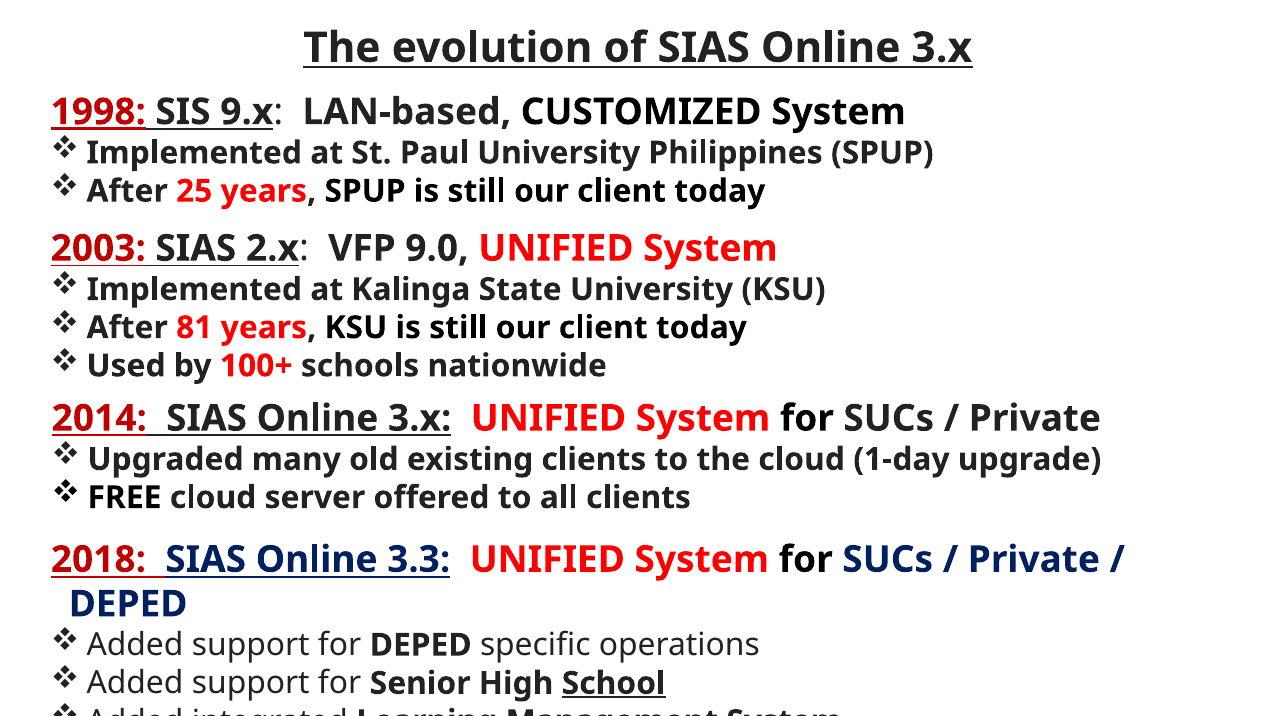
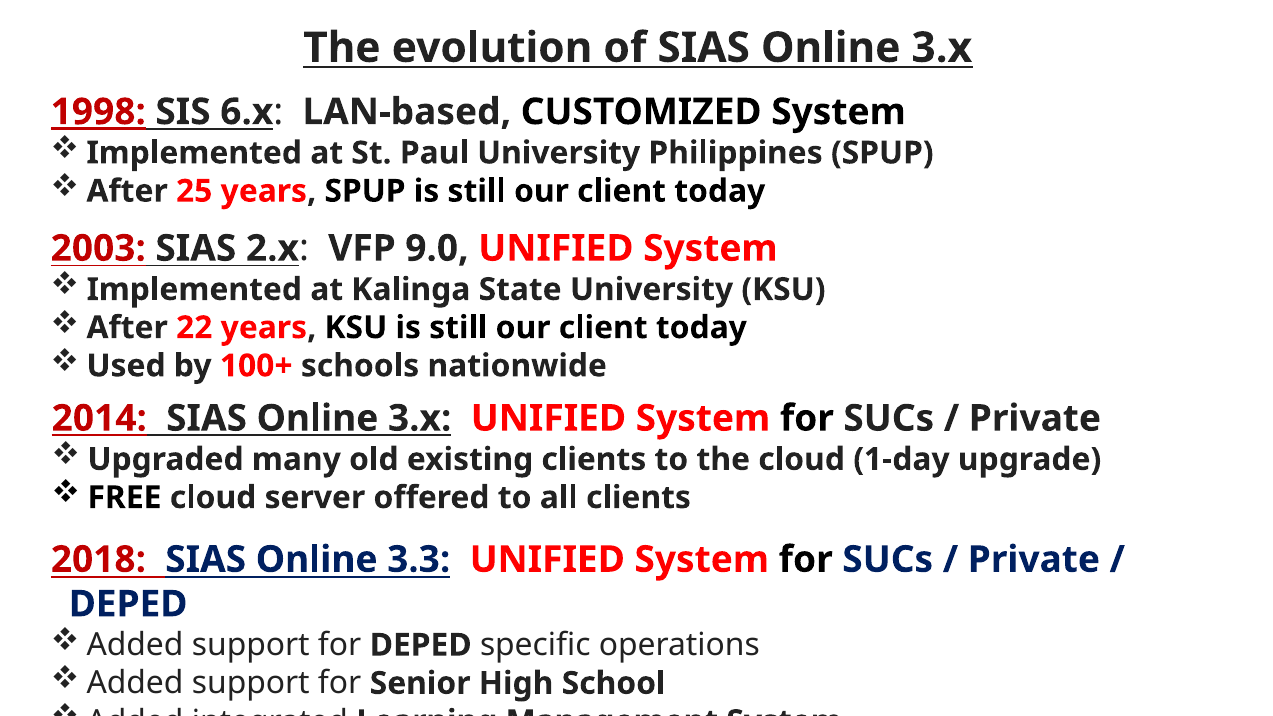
9.x: 9.x -> 6.x (247, 112)
81: 81 -> 22 (194, 328)
School underline: present -> none (614, 683)
